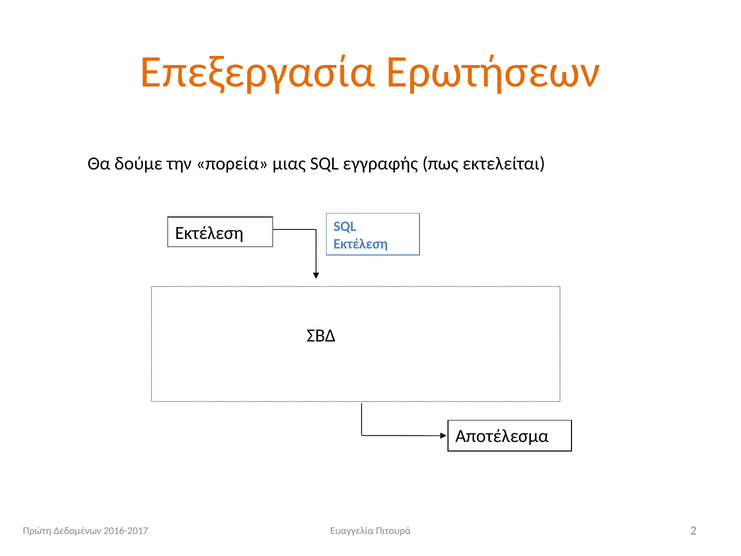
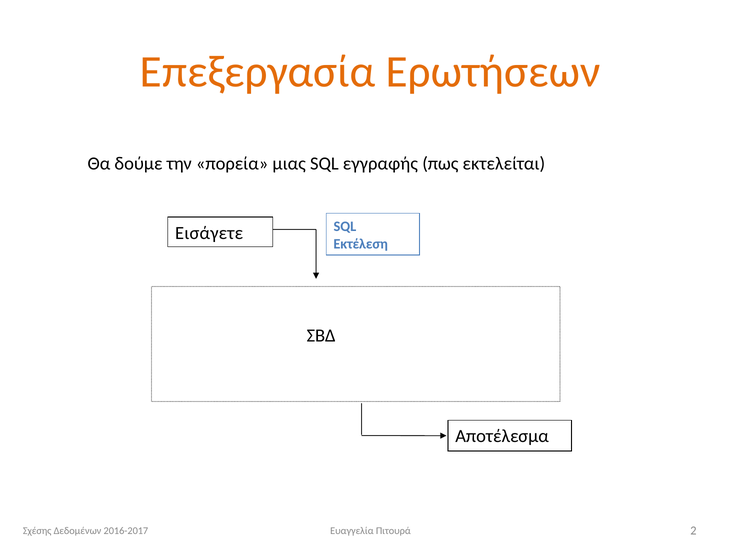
Εκτέλεση: Εκτέλεση -> Εισάγετε (209, 233)
Πρώτη: Πρώτη -> Σχέσης (37, 531)
